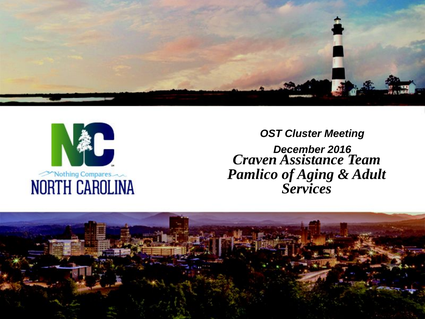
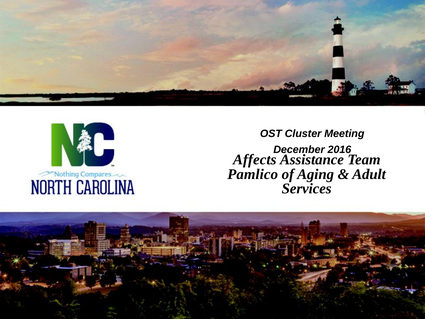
Craven: Craven -> Affects (255, 160)
